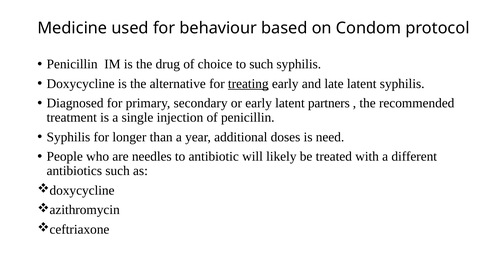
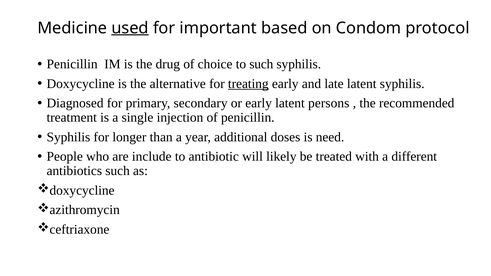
used underline: none -> present (130, 28)
behaviour: behaviour -> important (218, 28)
partners: partners -> persons (329, 103)
needles: needles -> include (152, 157)
